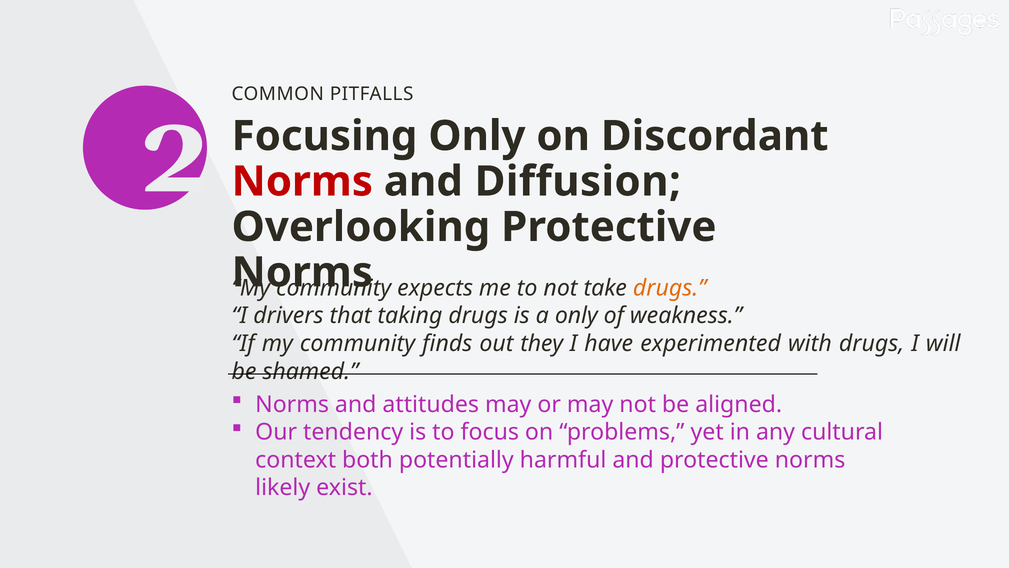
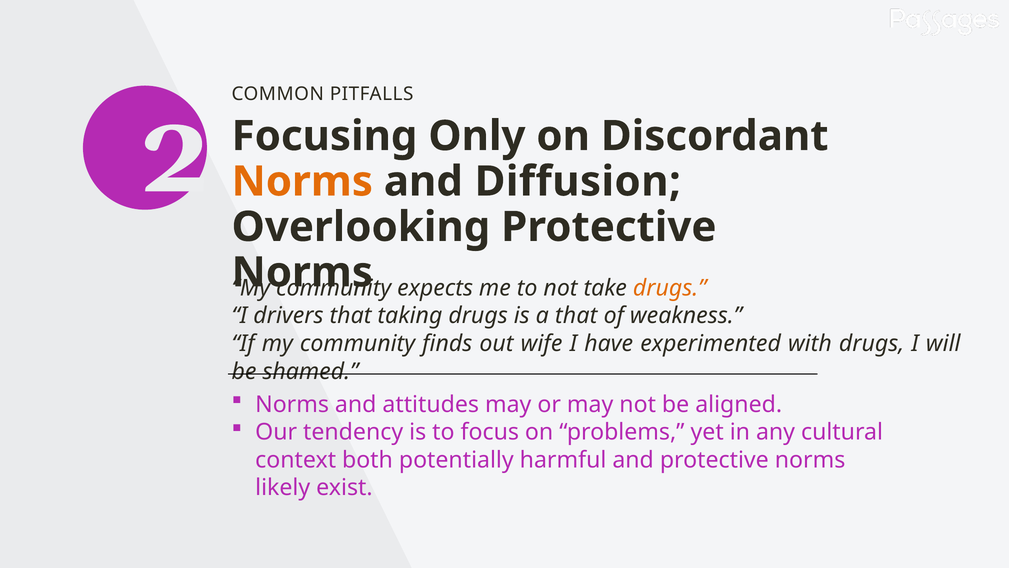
Norms colour: red -> orange (302, 181)
a only: only -> that (576, 316)
they: they -> wife (542, 343)
